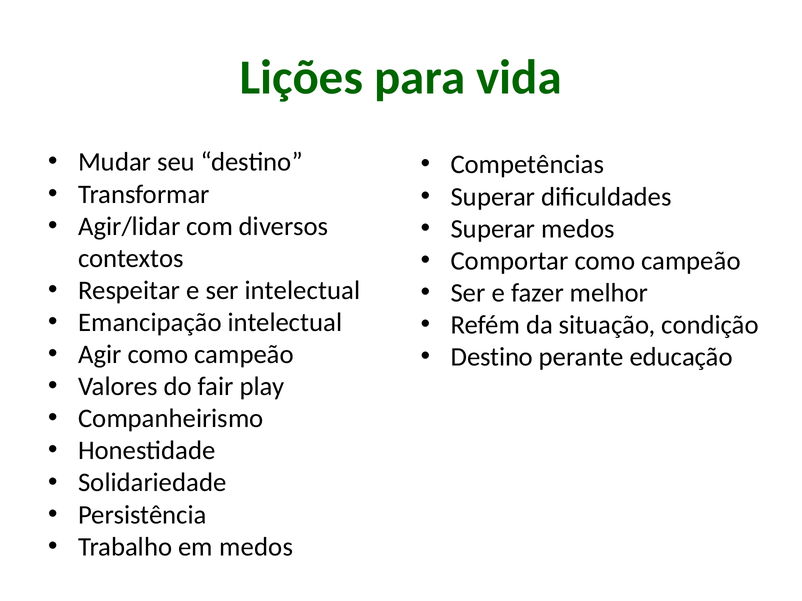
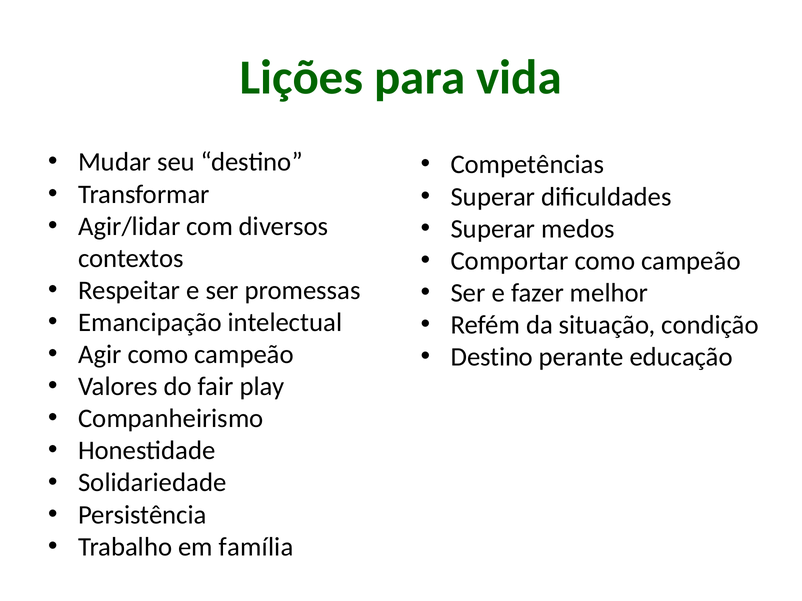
ser intelectual: intelectual -> promessas (303, 291)
em medos: medos -> família (256, 547)
